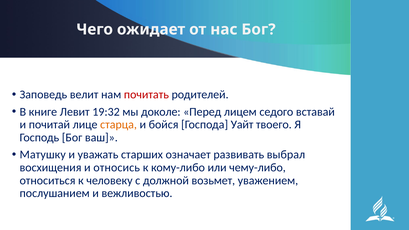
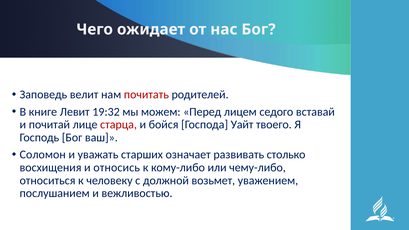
доколе: доколе -> можем (161, 112)
старца colour: orange -> red (119, 125)
Матушку: Матушку -> Соломон (43, 155)
выбрал: выбрал -> столько (286, 155)
